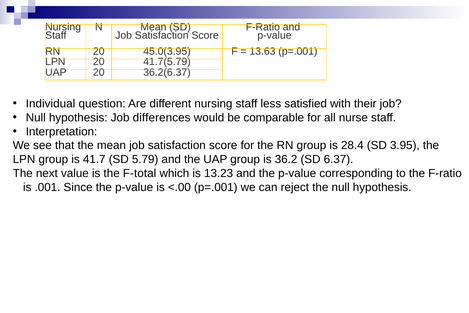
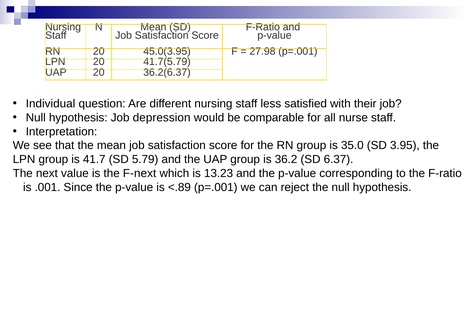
13.63: 13.63 -> 27.98 (262, 51)
differences: differences -> depression (162, 118)
28.4: 28.4 -> 35.0 (352, 145)
F-total: F-total -> F-next (140, 173)
<.00: <.00 -> <.89 (179, 187)
